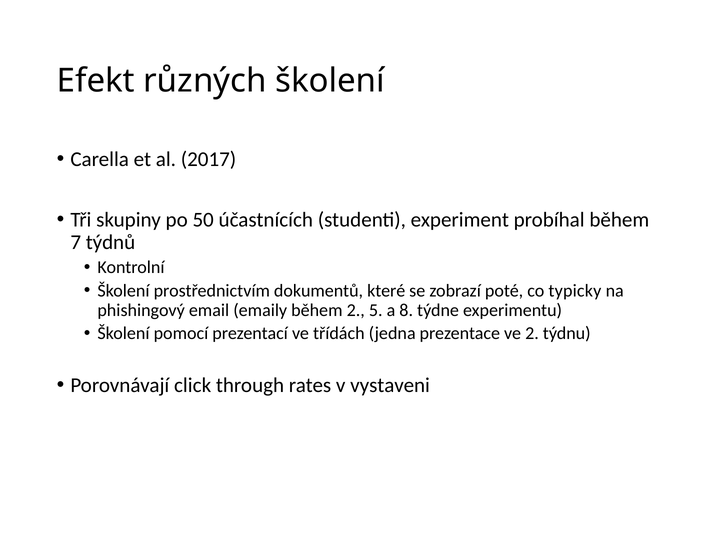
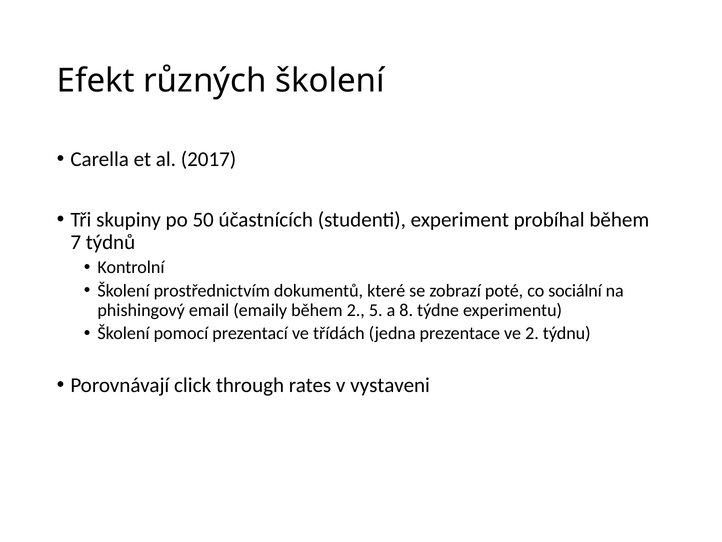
typicky: typicky -> sociální (575, 290)
